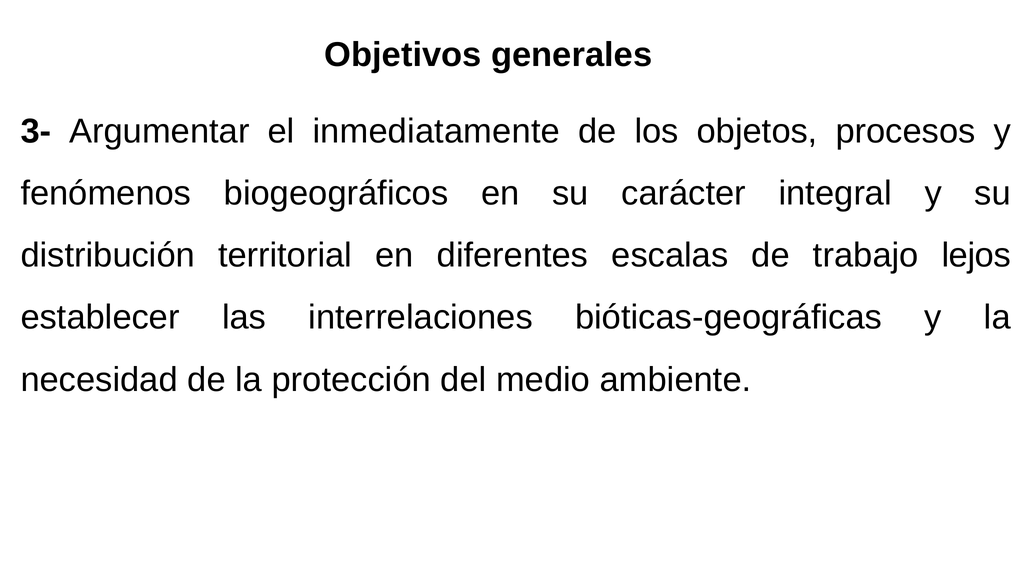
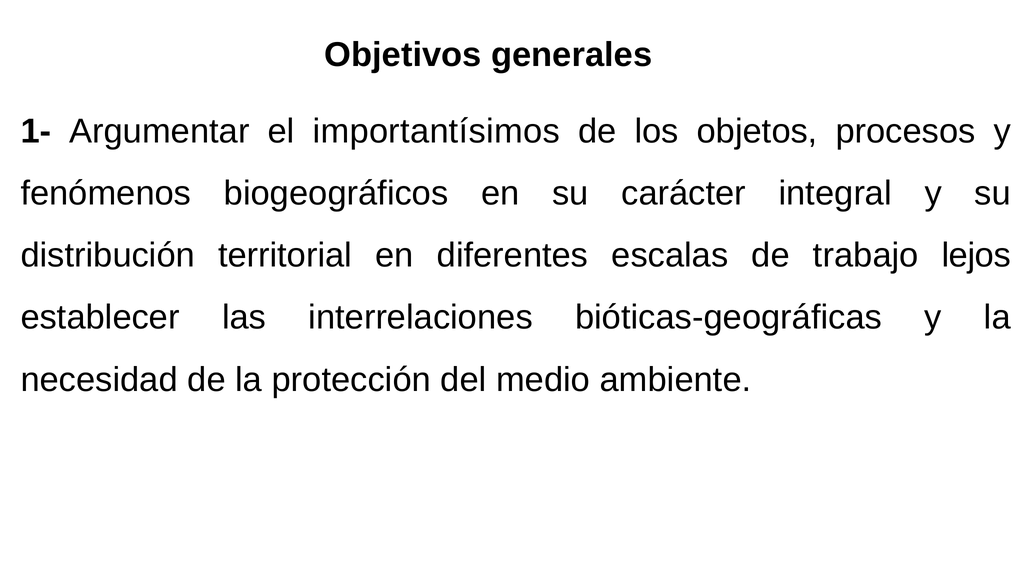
3-: 3- -> 1- (36, 131)
inmediatamente: inmediatamente -> importantísimos (436, 131)
